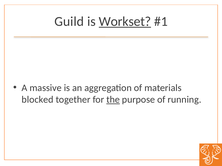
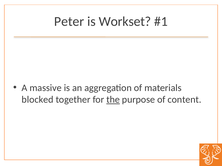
Guild: Guild -> Peter (69, 21)
Workset underline: present -> none (125, 21)
running: running -> content (184, 100)
